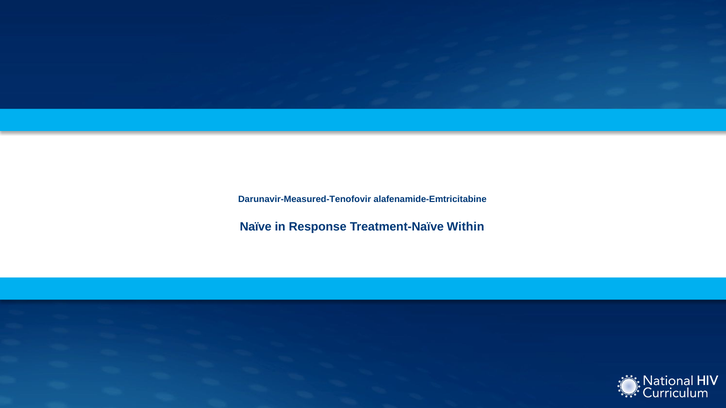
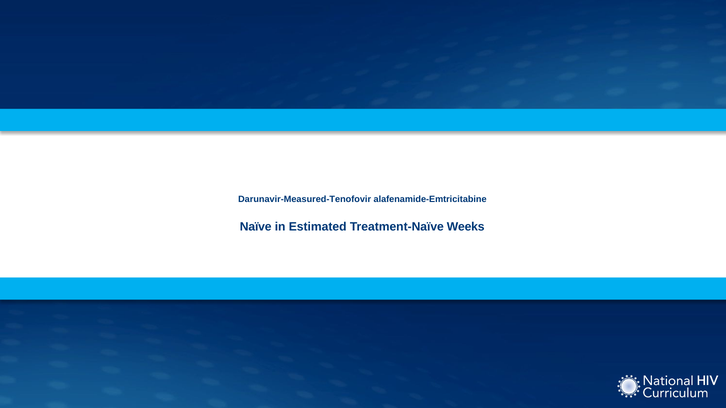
Response: Response -> Estimated (318, 227)
Within: Within -> Weeks (466, 227)
